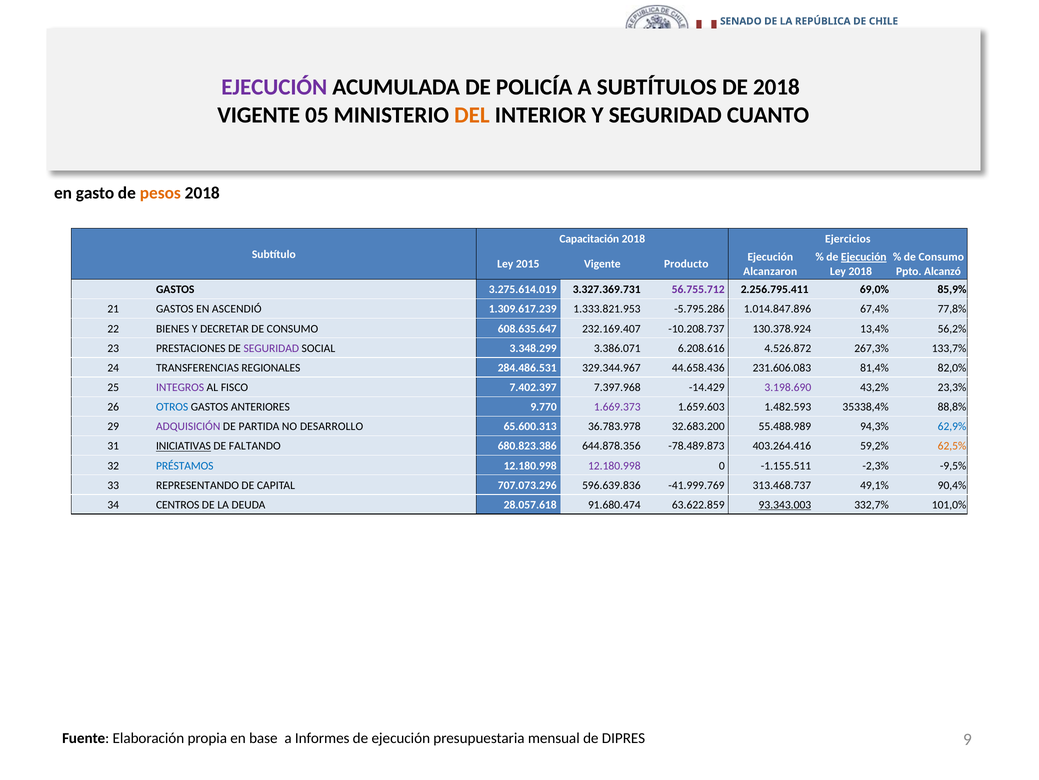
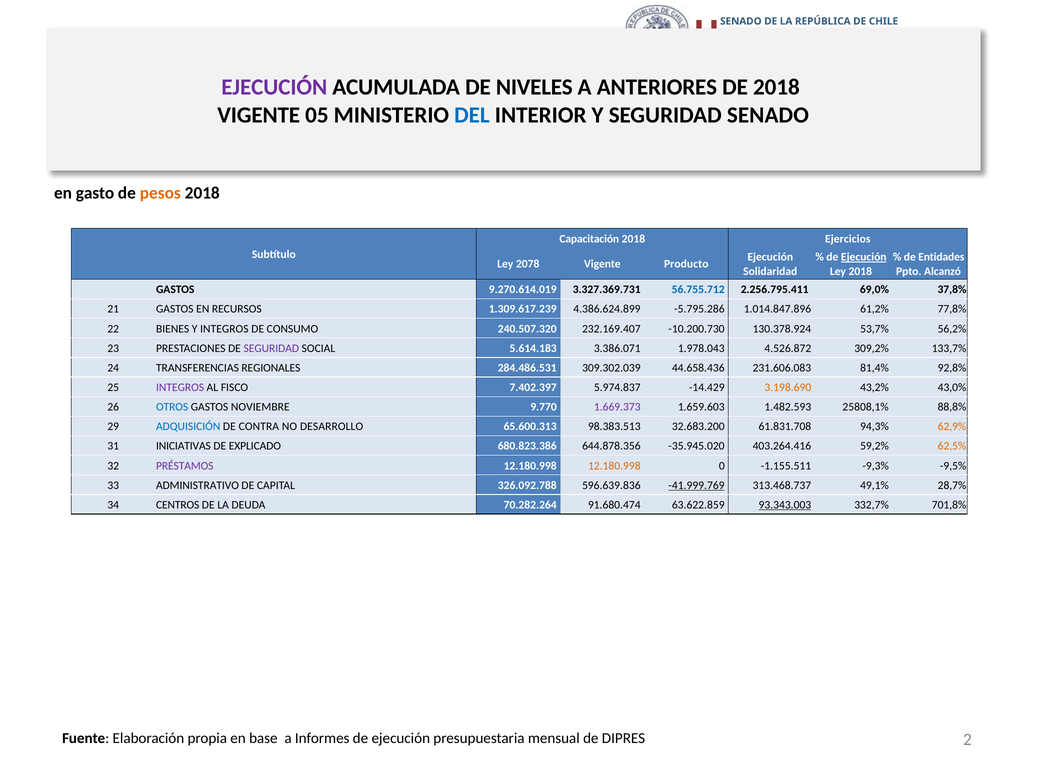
POLICÍA: POLICÍA -> NIVELES (534, 87)
SUBTÍTULOS: SUBTÍTULOS -> ANTERIORES (657, 87)
DEL colour: orange -> blue (472, 115)
SEGURIDAD CUANTO: CUANTO -> SENADO (768, 115)
Consumo: Consumo -> Entidades (941, 257)
2015: 2015 -> 2078 (528, 264)
Alcanzaron: Alcanzaron -> Solidaridad (770, 271)
3.275.614.019: 3.275.614.019 -> 9.270.614.019 (523, 289)
56.755.712 colour: purple -> blue (698, 289)
85,9%: 85,9% -> 37,8% (952, 289)
ASCENDIÓ: ASCENDIÓ -> RECURSOS (237, 309)
1.333.821.953: 1.333.821.953 -> 4.386.624.899 (607, 309)
67,4%: 67,4% -> 61,2% (874, 309)
Y DECRETAR: DECRETAR -> INTEGROS (224, 328)
608.635.647: 608.635.647 -> 240.507.320 (527, 328)
-10.208.737: -10.208.737 -> -10.200.730 (696, 328)
13,4%: 13,4% -> 53,7% (874, 328)
3.348.299: 3.348.299 -> 5.614.183 (533, 348)
6.208.616: 6.208.616 -> 1.978.043 (701, 348)
267,3%: 267,3% -> 309,2% (872, 348)
329.344.967: 329.344.967 -> 309.302.039 (611, 368)
82,0%: 82,0% -> 92,8% (952, 368)
7.397.968: 7.397.968 -> 5.974.837 (617, 387)
3.198.690 colour: purple -> orange (788, 387)
23,3%: 23,3% -> 43,0% (952, 387)
ANTERIORES: ANTERIORES -> NOVIEMBRE (260, 407)
35338,4%: 35338,4% -> 25808,1% (866, 407)
ADQUISICIÓN colour: purple -> blue (188, 426)
PARTIDA: PARTIDA -> CONTRA (259, 426)
36.783.978: 36.783.978 -> 98.383.513 (614, 426)
55.488.989: 55.488.989 -> 61.831.708 (785, 426)
62,9% colour: blue -> orange (952, 426)
INICIATIVAS underline: present -> none (183, 446)
FALTANDO: FALTANDO -> EXPLICADO (255, 446)
-78.489.873: -78.489.873 -> -35.945.020 (696, 446)
PRÉSTAMOS colour: blue -> purple (185, 465)
12.180.998 colour: purple -> orange (614, 465)
-2,3%: -2,3% -> -9,3% (876, 465)
REPRESENTANDO: REPRESENTANDO -> ADMINISTRATIVO (198, 485)
707.073.296: 707.073.296 -> 326.092.788 (527, 485)
-41.999.769 underline: none -> present (696, 485)
90,4%: 90,4% -> 28,7% (952, 485)
28.057.618: 28.057.618 -> 70.282.264 (530, 504)
101,0%: 101,0% -> 701,8% (949, 504)
9: 9 -> 2 (967, 739)
